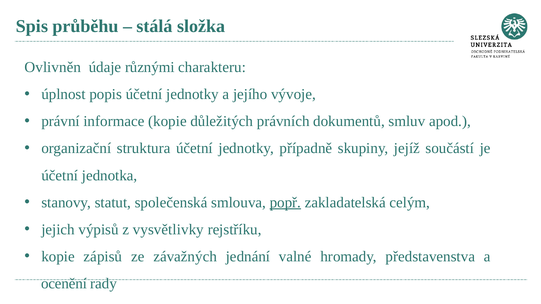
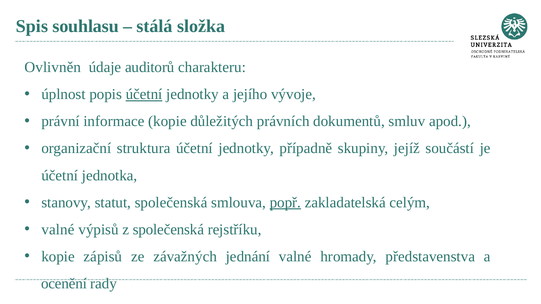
průběhu: průběhu -> souhlasu (86, 26)
různými: různými -> auditorů (150, 67)
účetní underline: none -> present (144, 94)
jejich: jejich -> valné (58, 230)
z vysvětlivky: vysvětlivky -> společenská (168, 230)
